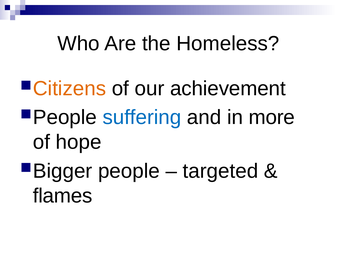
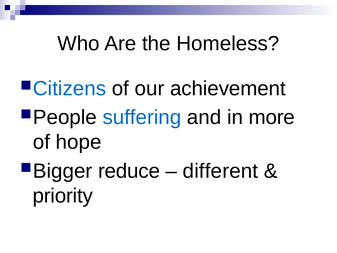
Citizens colour: orange -> blue (69, 88)
Bigger people: people -> reduce (129, 171)
targeted: targeted -> different (220, 171)
flames: flames -> priority (63, 196)
